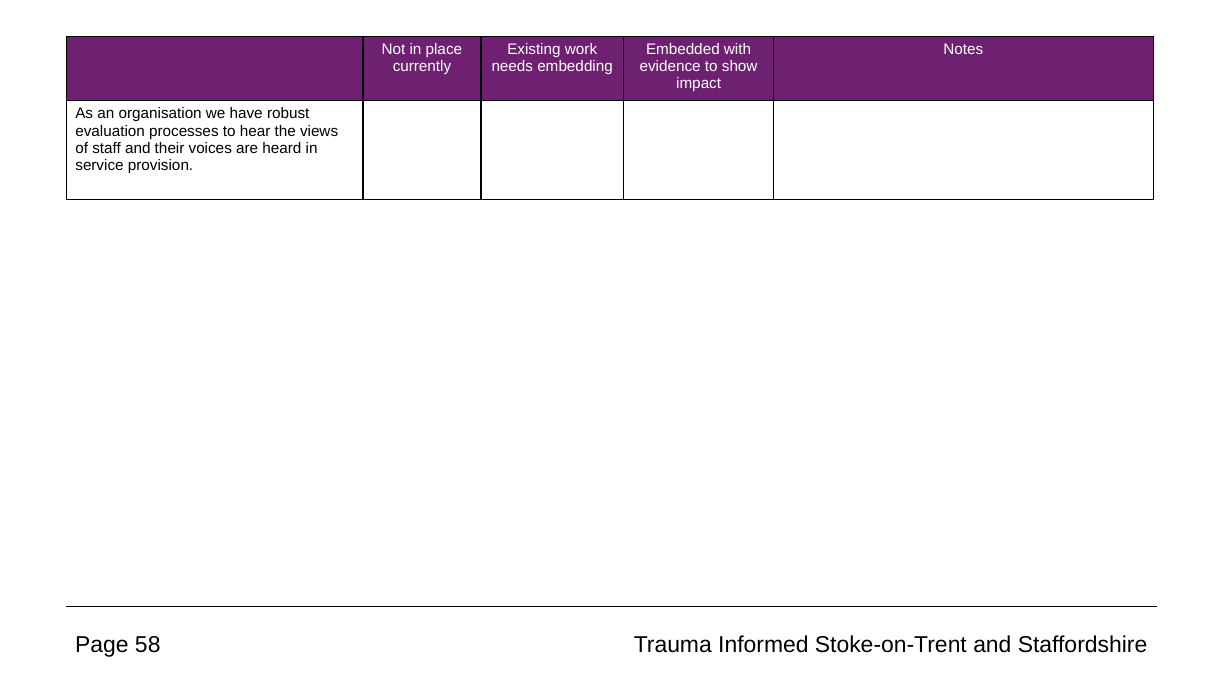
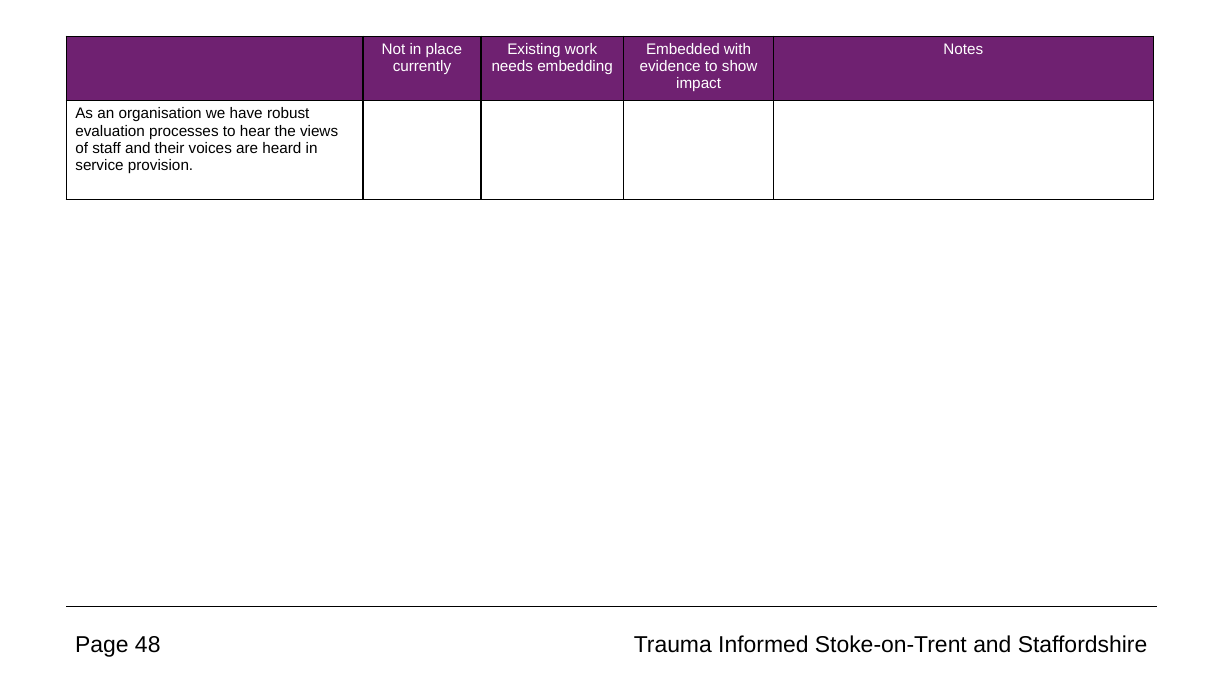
58: 58 -> 48 (148, 645)
